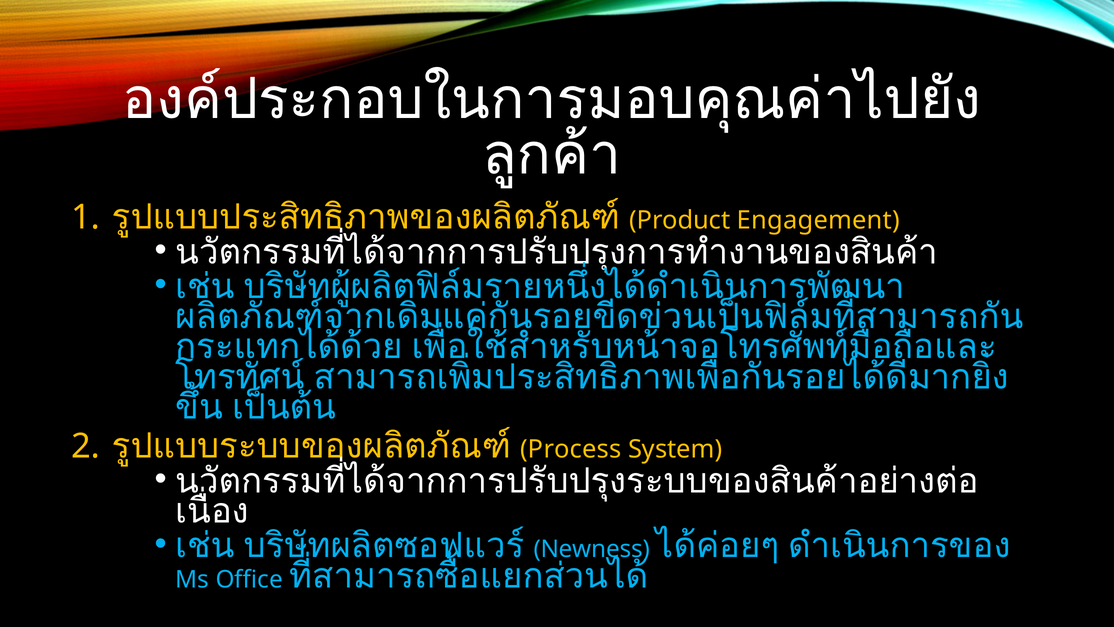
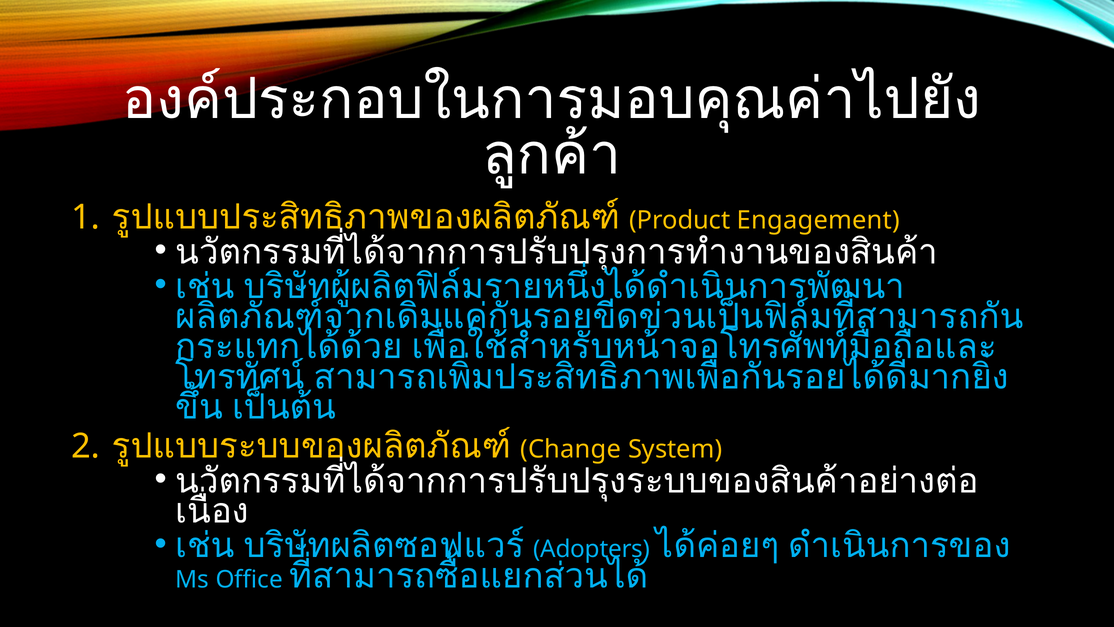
Process: Process -> Change (571, 449)
Newness: Newness -> Adopters (592, 549)
